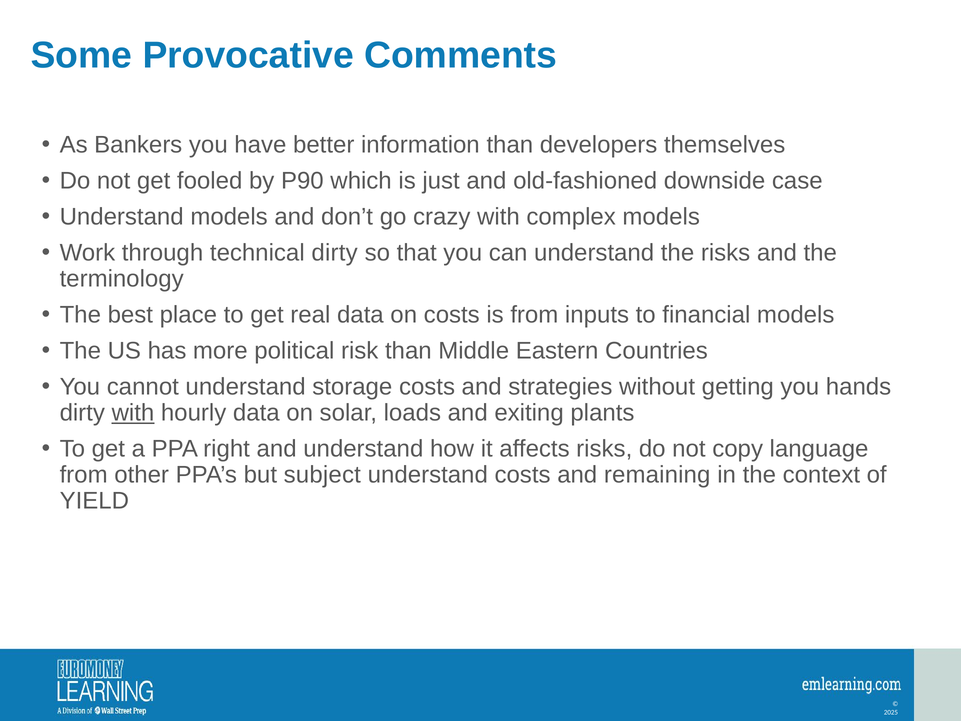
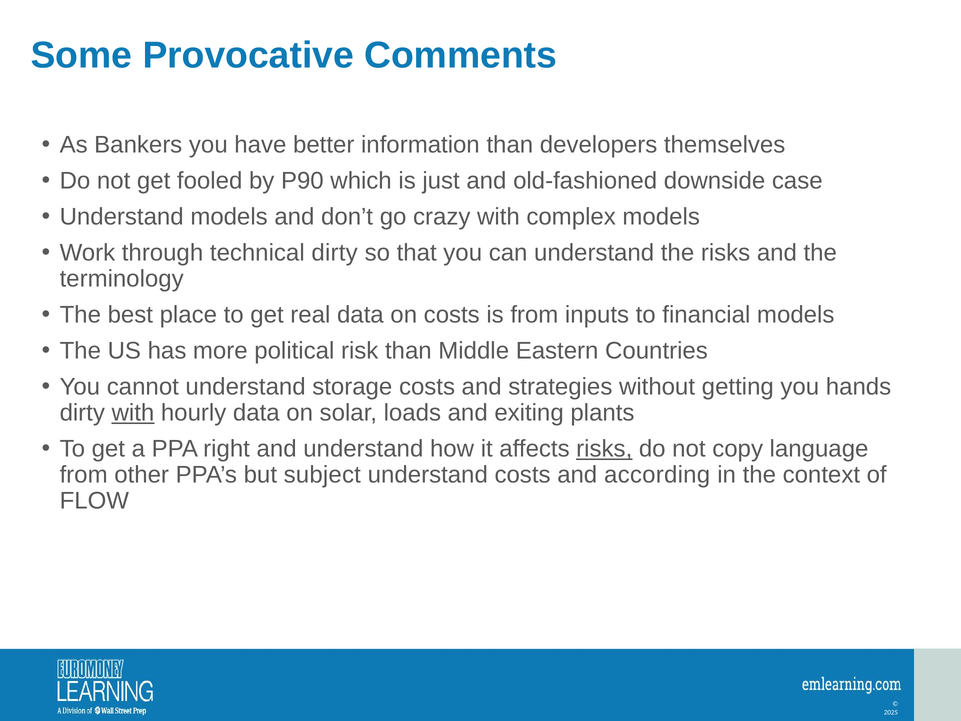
risks underline: none -> present (604, 449)
remaining: remaining -> according (657, 475)
YIELD: YIELD -> FLOW (94, 500)
